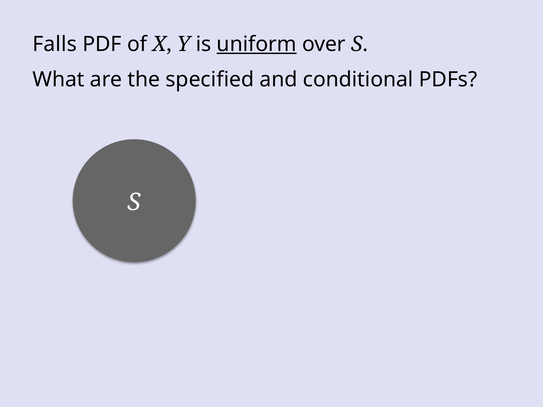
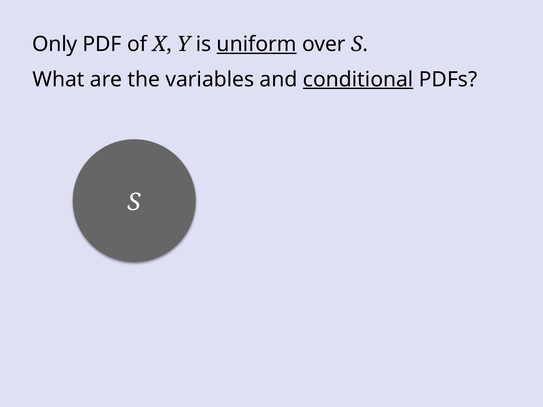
Falls: Falls -> Only (55, 44)
specified: specified -> variables (210, 79)
conditional underline: none -> present (358, 79)
